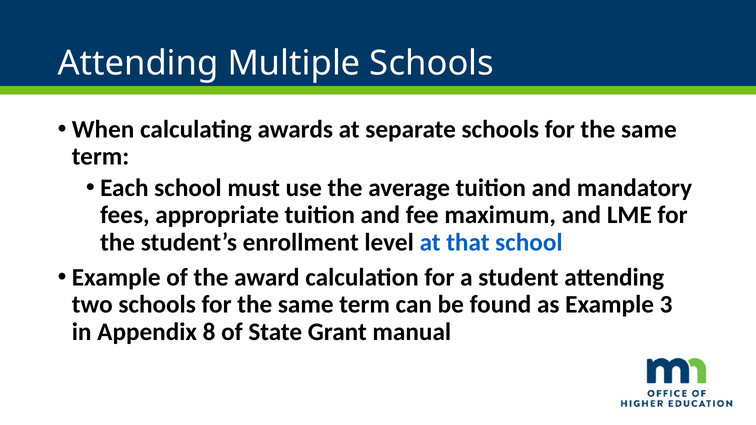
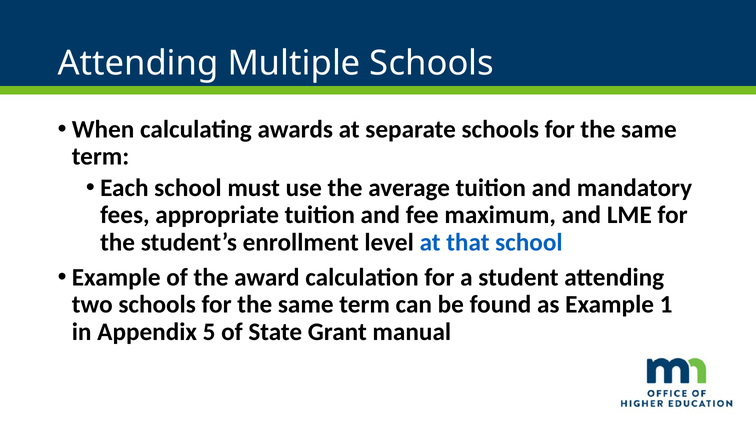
3: 3 -> 1 (666, 305)
8: 8 -> 5 (209, 332)
